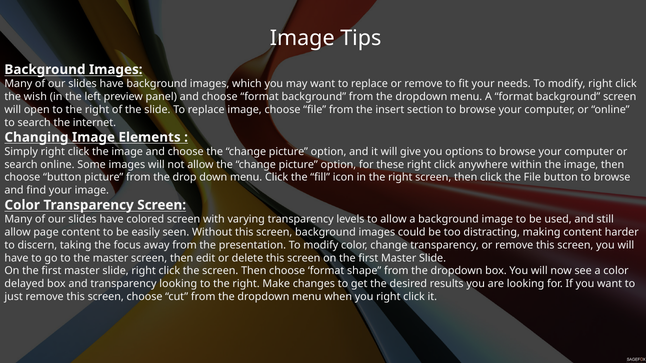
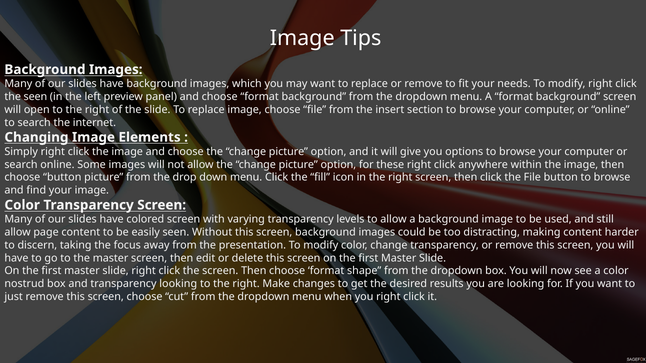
the wish: wish -> seen (35, 97)
delayed: delayed -> nostrud (24, 284)
